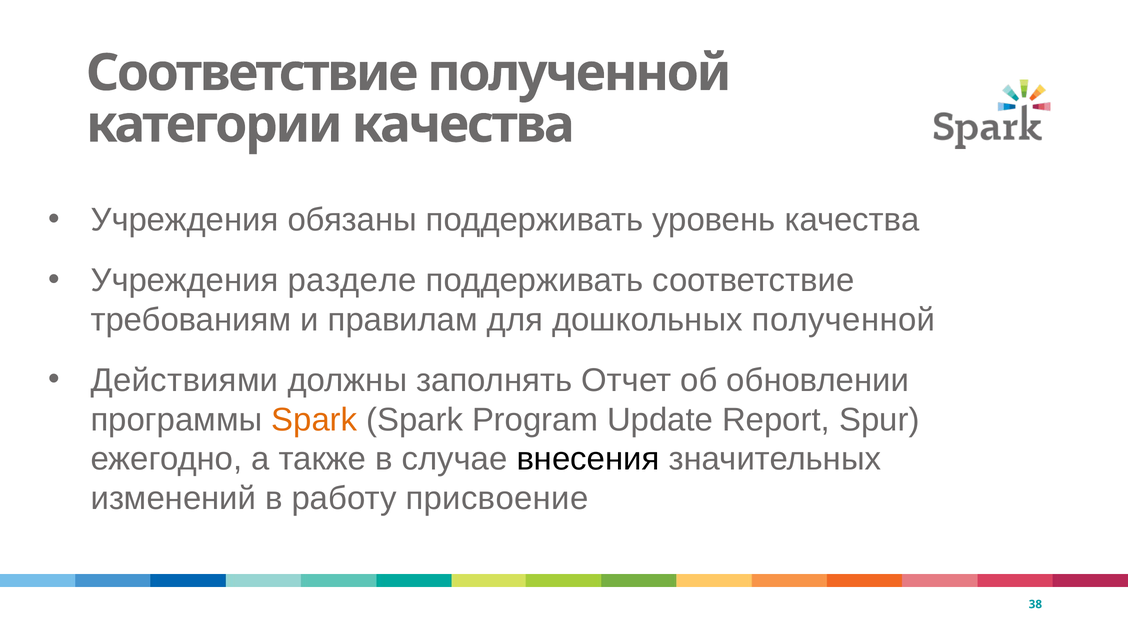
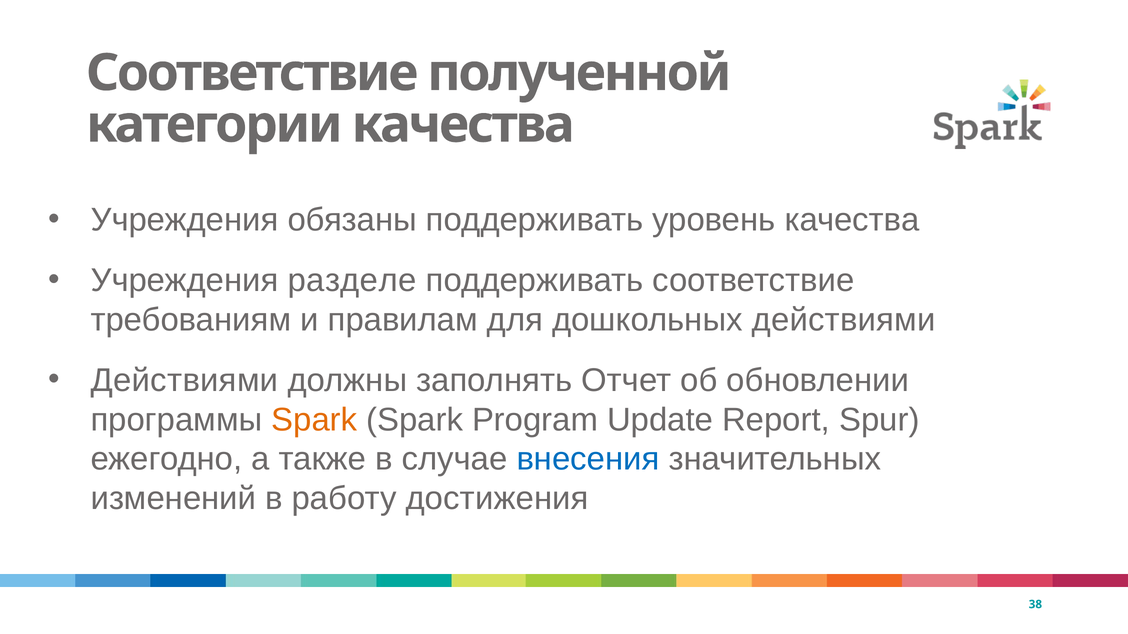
дошкольных полученной: полученной -> действиями (844, 320)
внесения colour: black -> blue (588, 459)
присвоение: присвоение -> достижения (497, 499)
